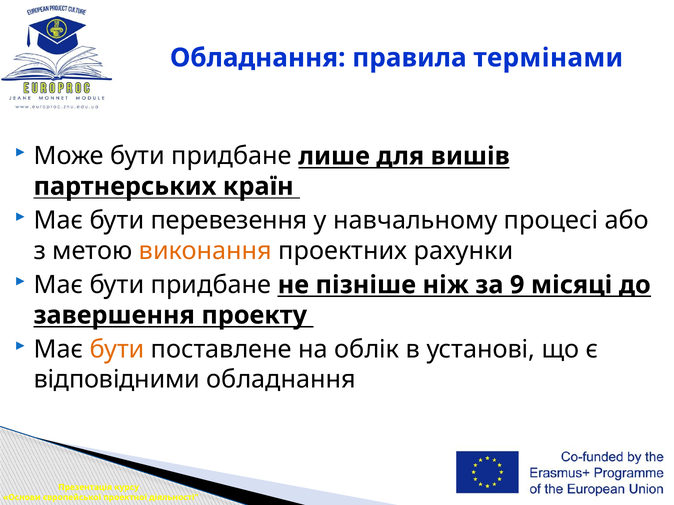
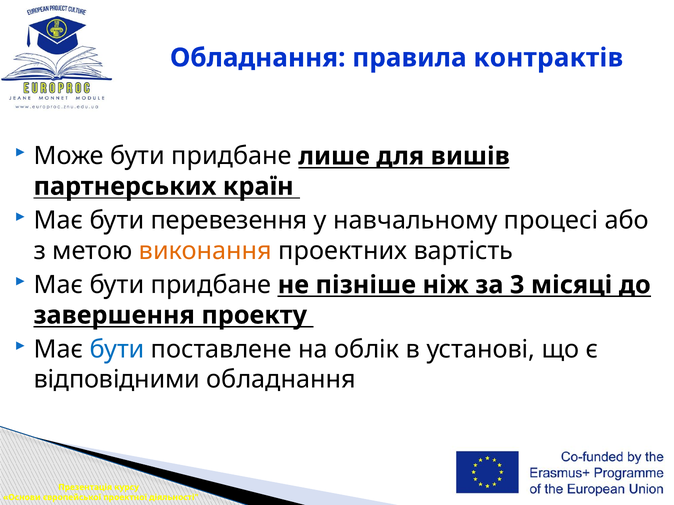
термінами: термінами -> контрактів (548, 58)
рахунки: рахунки -> вартість (464, 251)
9: 9 -> 3 (517, 285)
бути colour: orange -> blue (117, 350)
